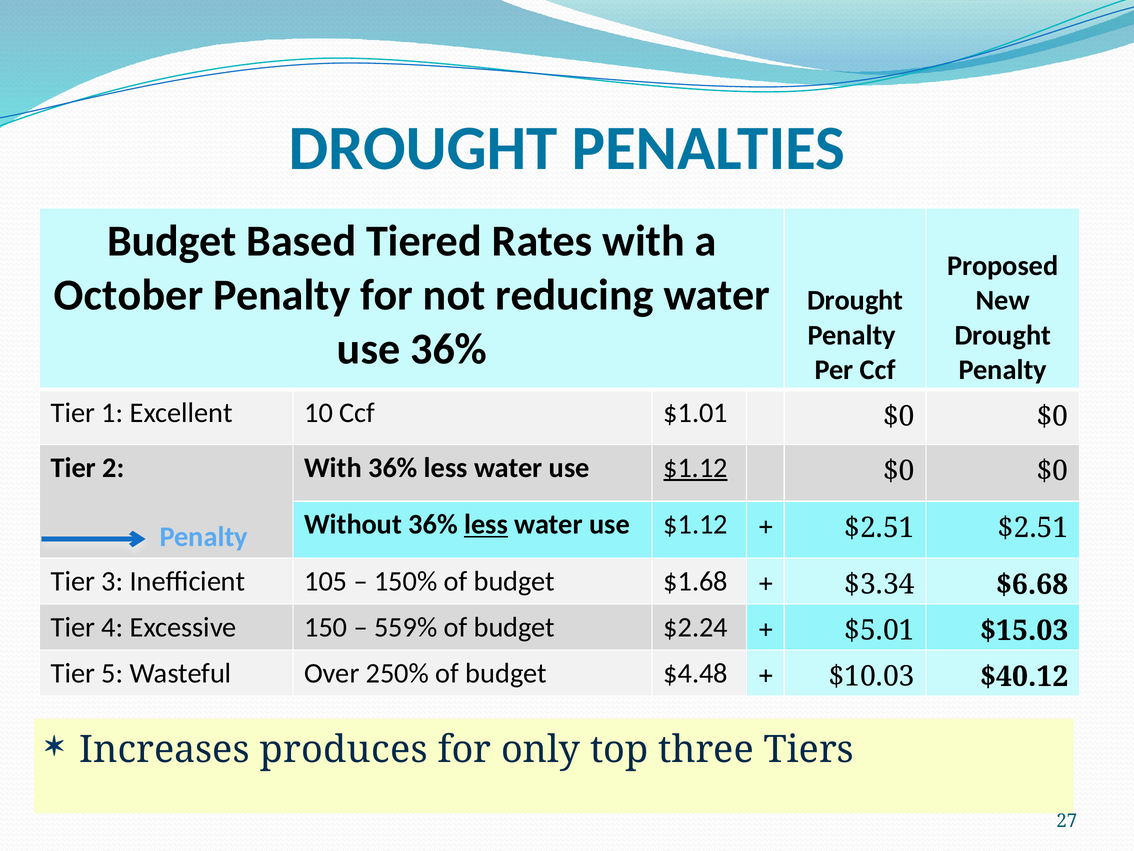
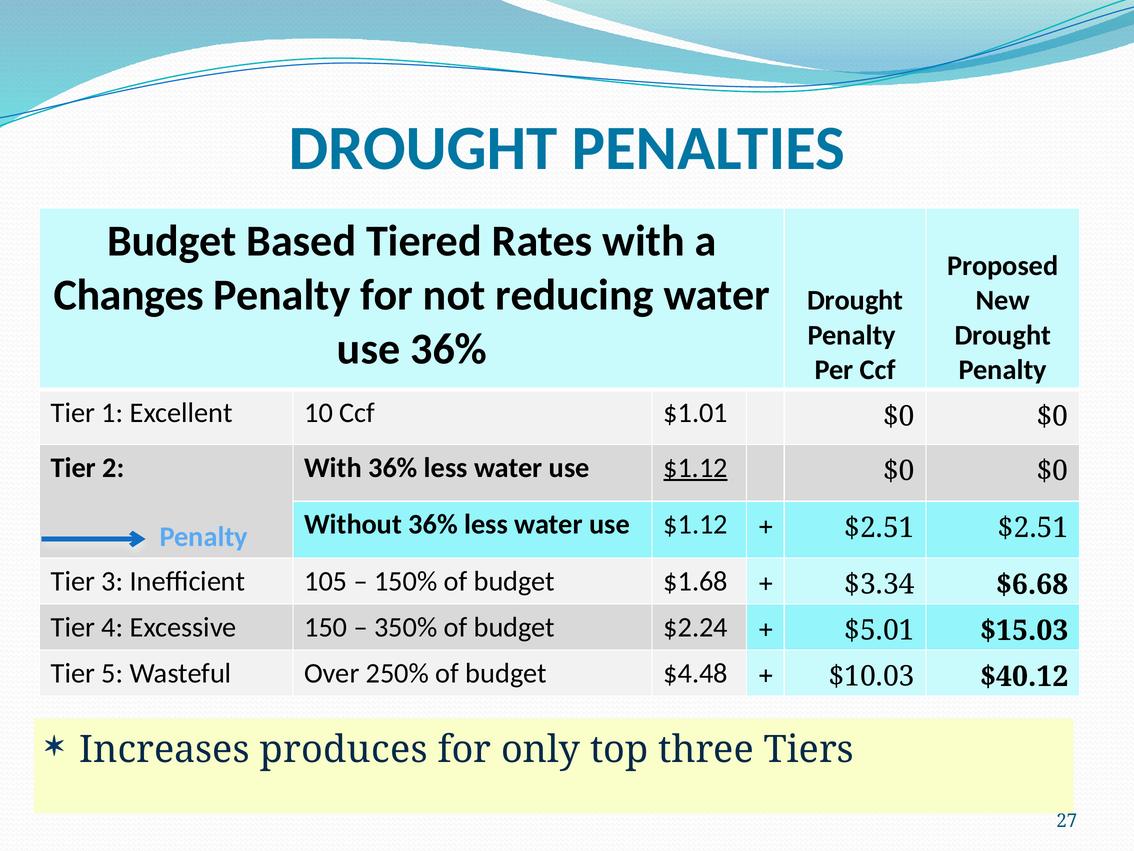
October: October -> Changes (129, 295)
less underline: present -> none (486, 524)
559%: 559% -> 350% (406, 627)
